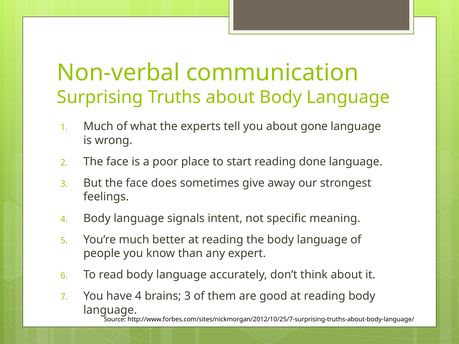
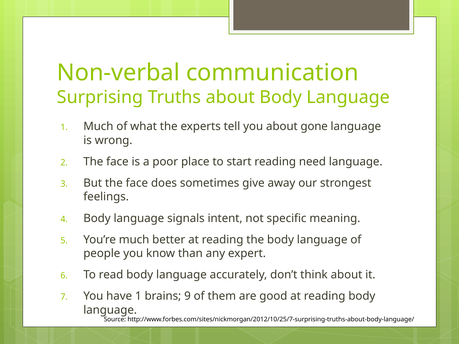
done: done -> need (312, 162)
have 4: 4 -> 1 (138, 296)
brains 3: 3 -> 9 (187, 296)
